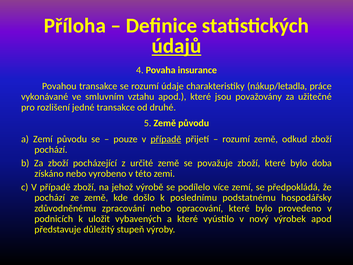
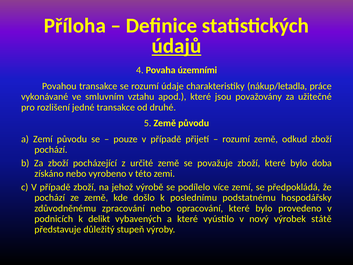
insurance: insurance -> územními (197, 70)
případě underline: present -> none (166, 139)
uložit: uložit -> delikt (99, 219)
výrobek apod: apod -> státě (321, 219)
